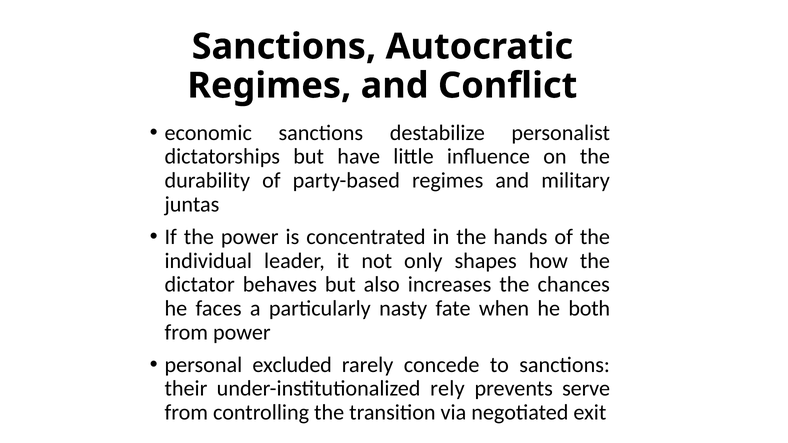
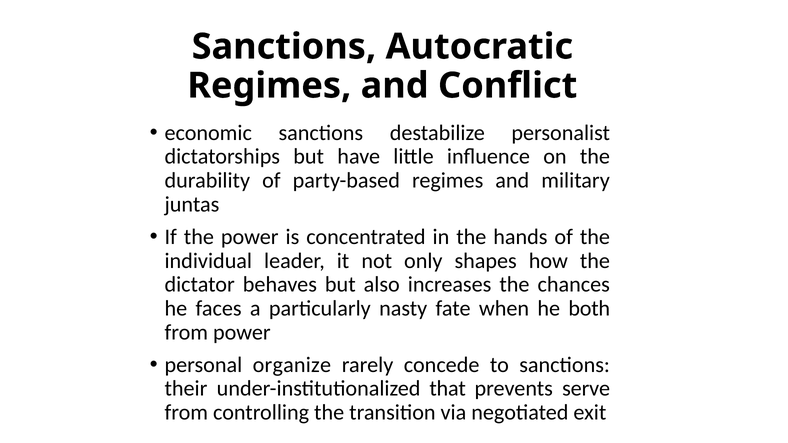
excluded: excluded -> organize (292, 365)
rely: rely -> that (448, 389)
